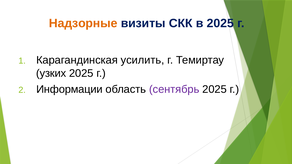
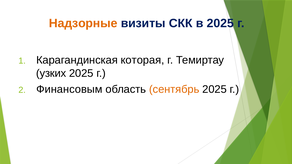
усилить: усилить -> которая (143, 60)
Информации: Информации -> Финансовым (69, 90)
сентябрь colour: purple -> orange (174, 90)
